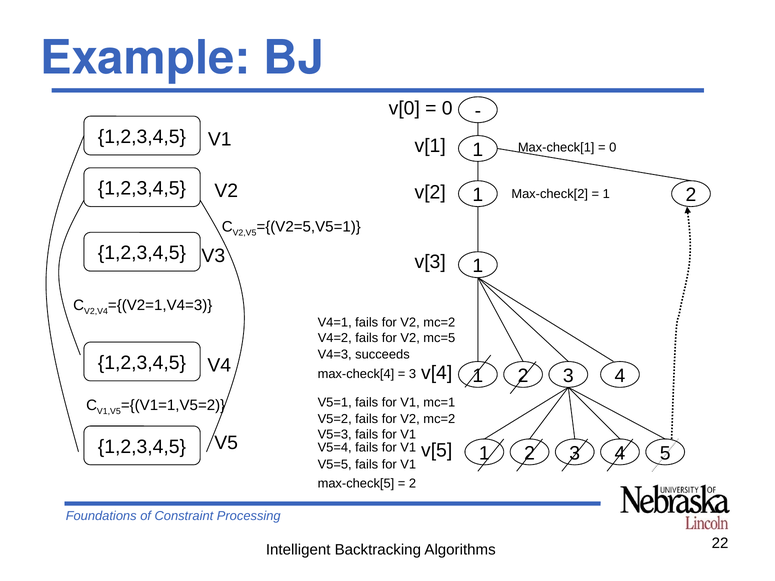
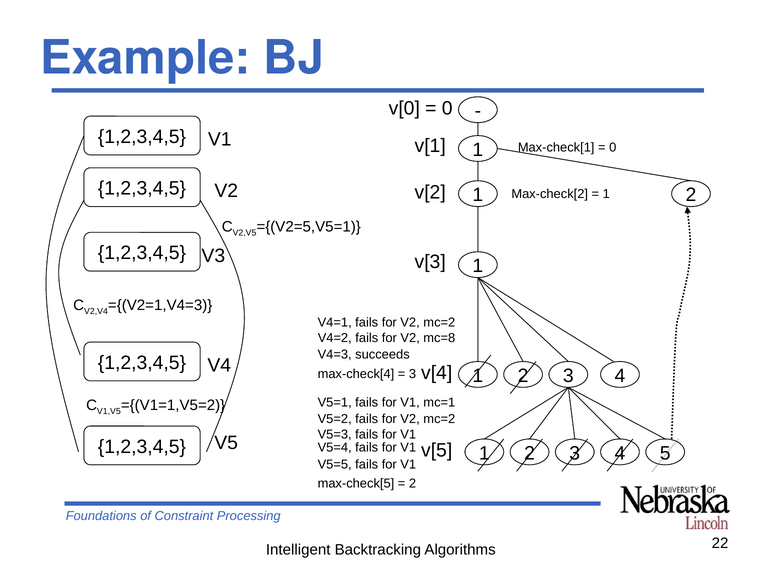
mc=5: mc=5 -> mc=8 (439, 338)
